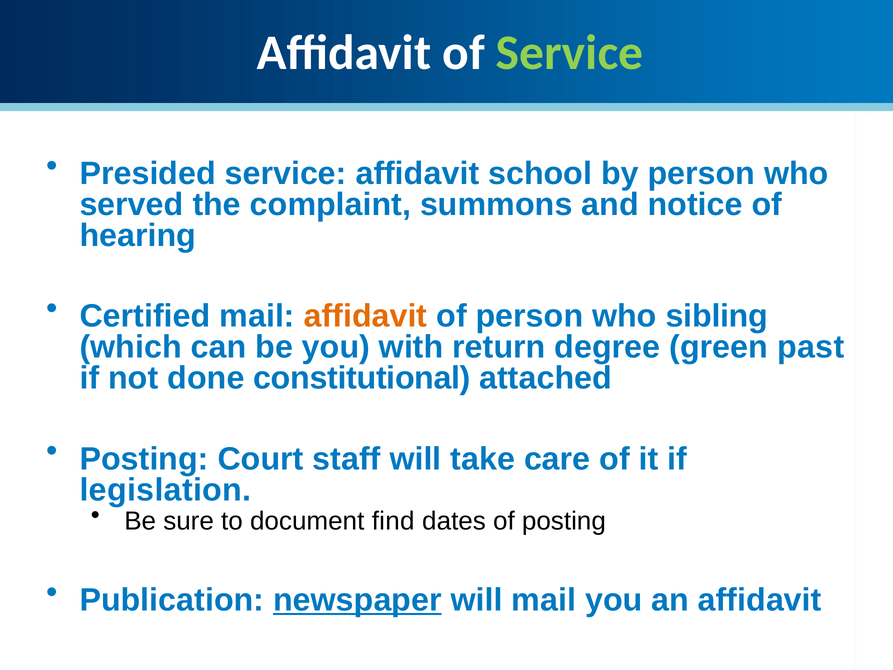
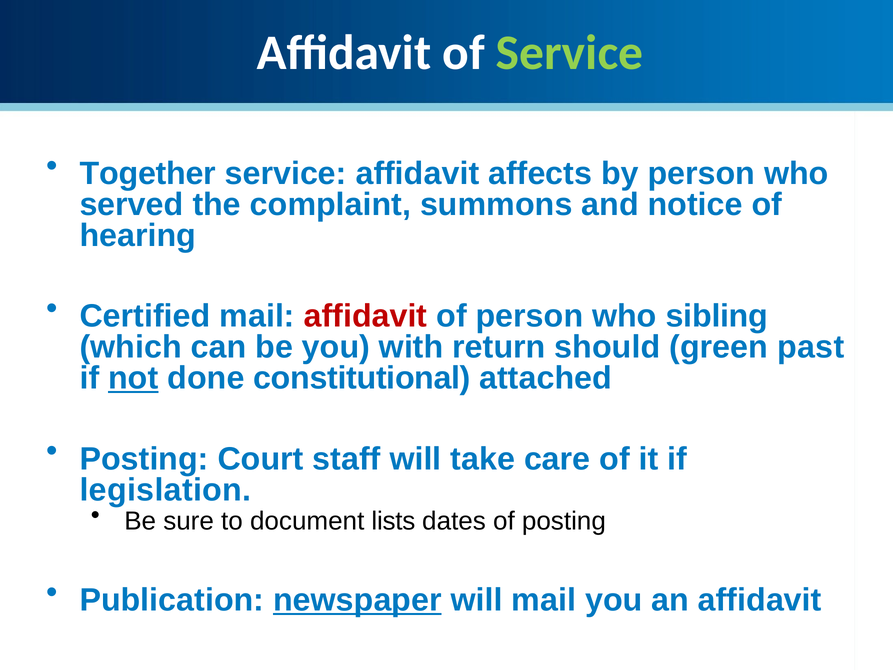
Presided: Presided -> Together (148, 174)
school: school -> affects (540, 174)
affidavit colour: orange -> red (365, 316)
degree: degree -> should (607, 347)
not underline: none -> present (133, 378)
find: find -> lists (393, 521)
